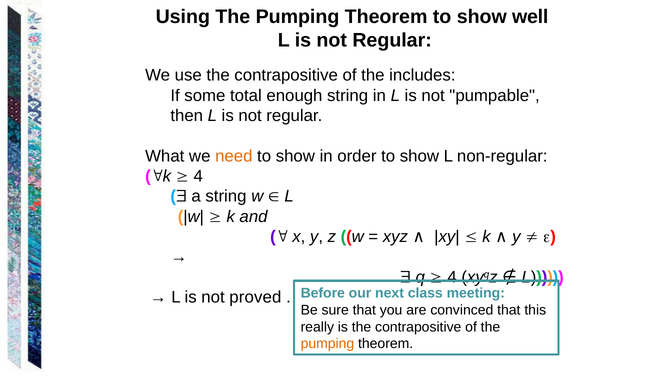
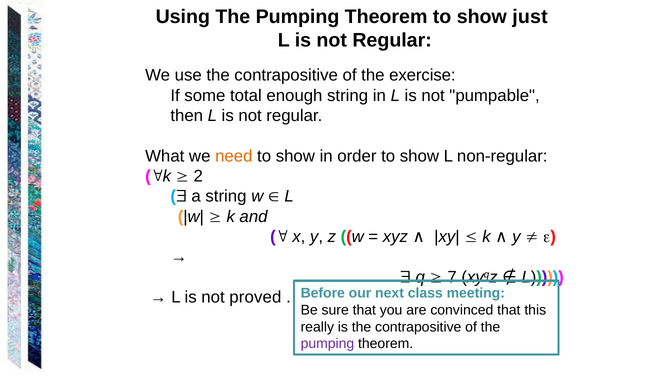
well: well -> just (530, 17)
includes: includes -> exercise (422, 75)
4: 4 -> 2 (198, 176)
4: 4 -> 7 (452, 277)
pumping colour: orange -> purple (327, 344)
